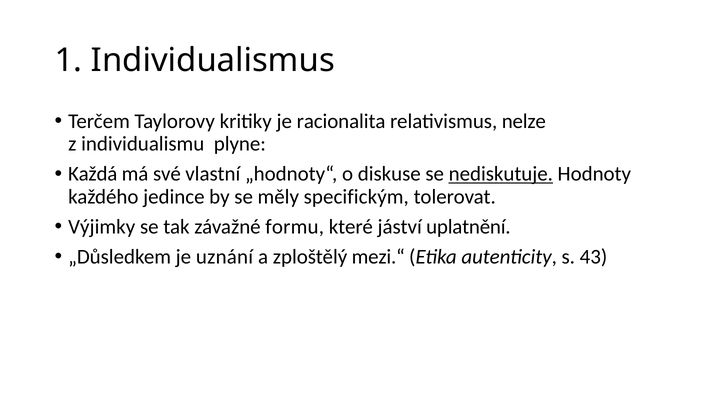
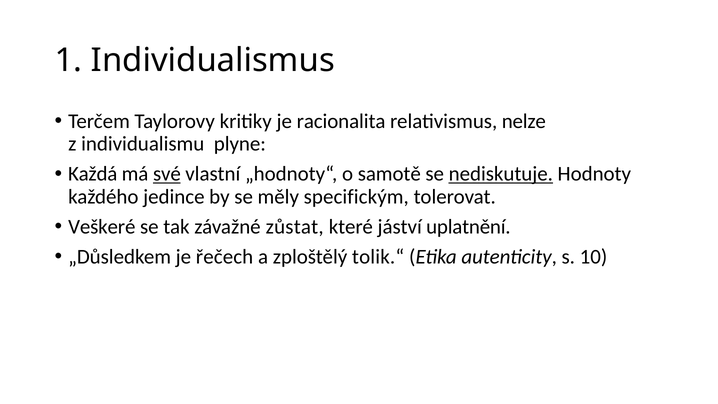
své underline: none -> present (167, 174)
diskuse: diskuse -> samotě (389, 174)
Výjimky: Výjimky -> Veškeré (102, 227)
formu: formu -> zůstat (295, 227)
uznání: uznání -> řečech (225, 257)
mezi.“: mezi.“ -> tolik.“ (378, 257)
43: 43 -> 10 (594, 257)
